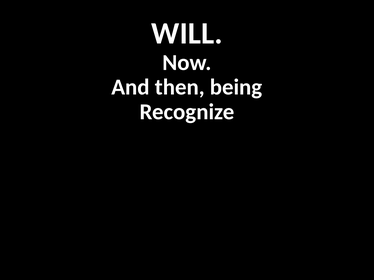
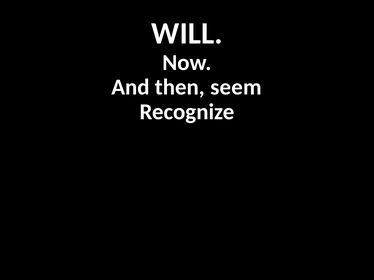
being: being -> seem (236, 87)
